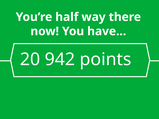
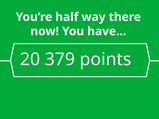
942: 942 -> 379 (60, 60)
